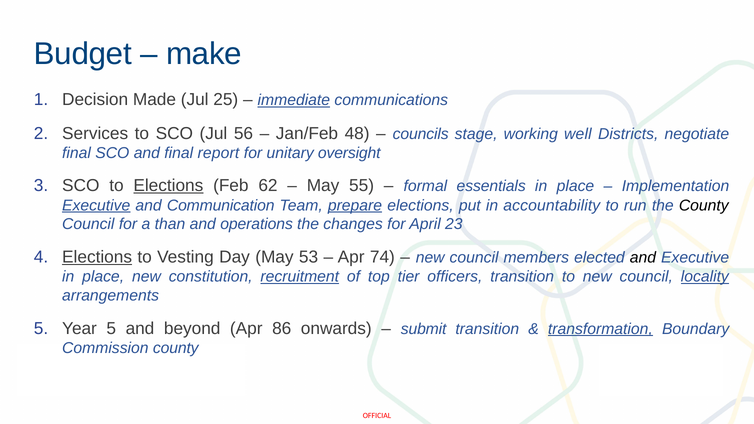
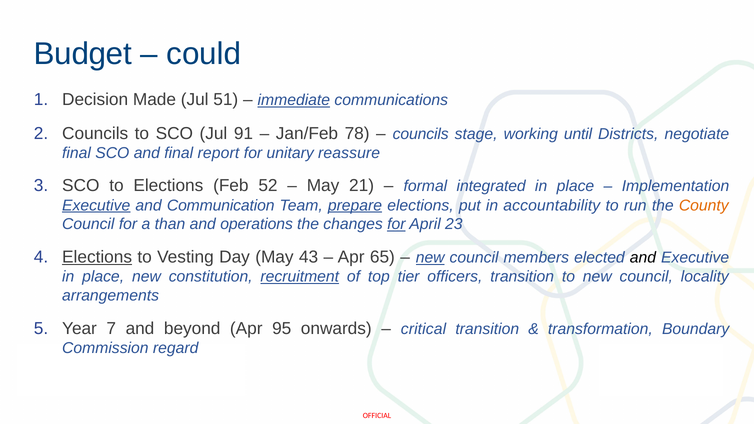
make: make -> could (204, 54)
25: 25 -> 51 (226, 100)
Services: Services -> Councils (95, 133)
56: 56 -> 91 (244, 133)
48: 48 -> 78 (357, 133)
well: well -> until (578, 134)
oversight: oversight -> reassure (349, 153)
Elections underline: present -> none (168, 186)
62: 62 -> 52 (268, 186)
55: 55 -> 21 (362, 186)
essentials: essentials -> integrated (491, 186)
County colour: black -> orange (704, 205)
for underline: none -> present (396, 224)
53: 53 -> 43 (309, 257)
74: 74 -> 65 (382, 257)
new underline: none -> present (430, 258)
locality underline: present -> none (705, 277)
Year 5: 5 -> 7 (111, 328)
86: 86 -> 95 (282, 328)
submit: submit -> critical (423, 329)
transformation underline: present -> none (600, 329)
Commission county: county -> regard (176, 348)
